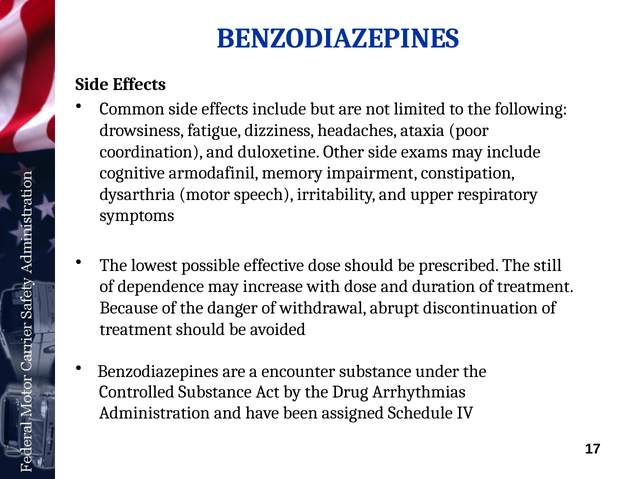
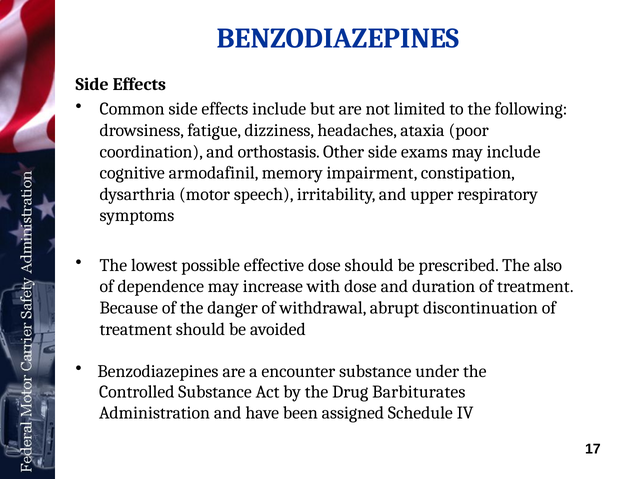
duloxetine: duloxetine -> orthostasis (279, 152)
still: still -> also (548, 265)
Arrhythmias: Arrhythmias -> Barbiturates (419, 392)
